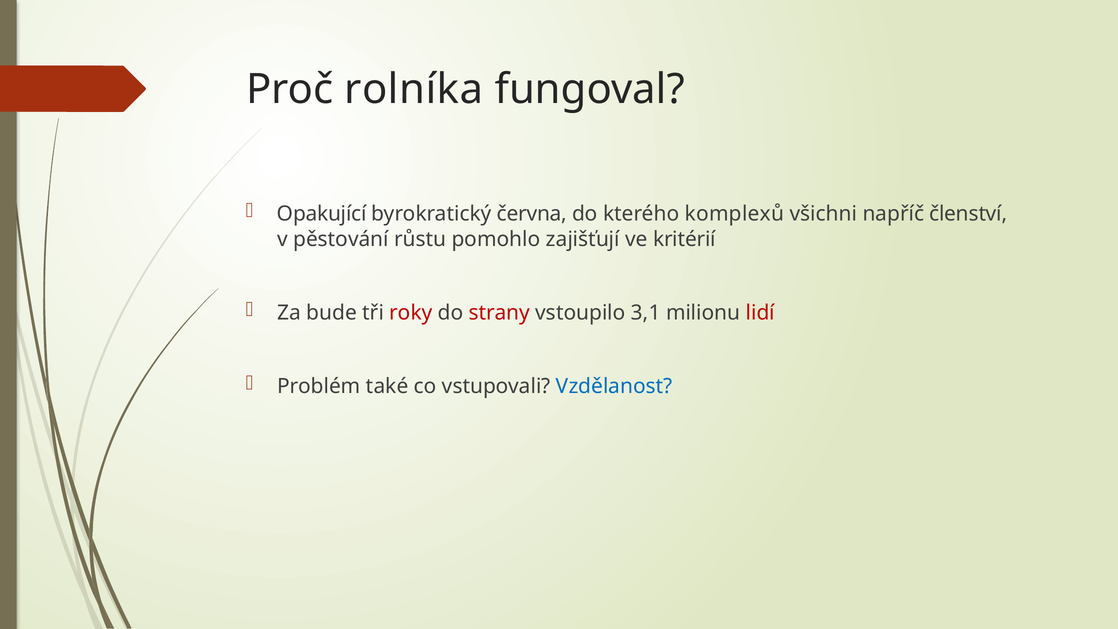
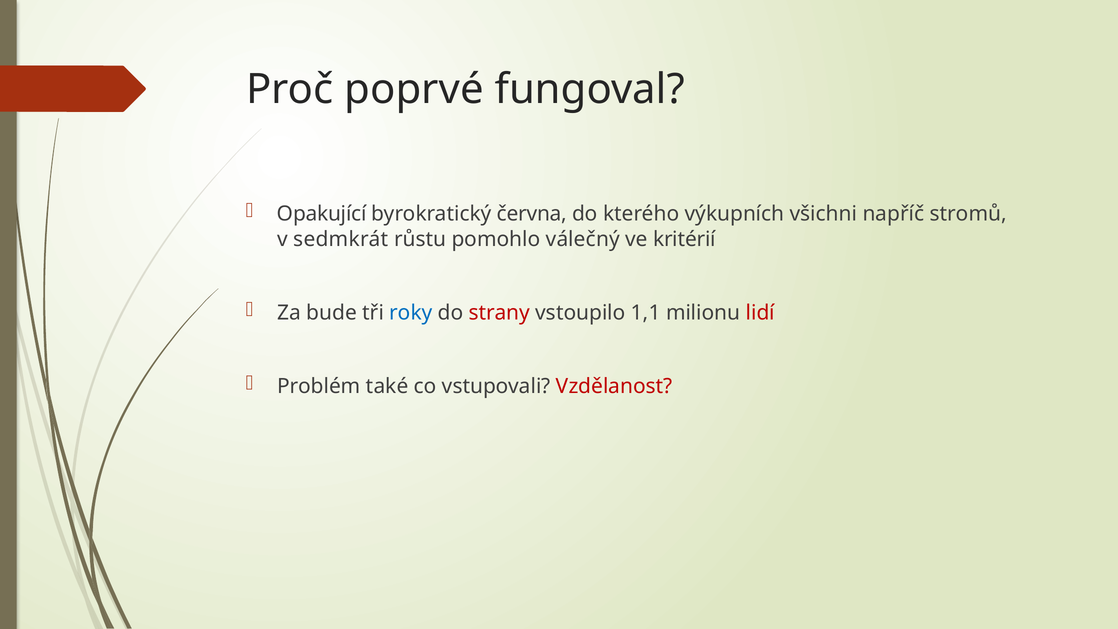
rolníka: rolníka -> poprvé (414, 90)
komplexů: komplexů -> výkupních (735, 214)
členství: členství -> stromů (968, 214)
pěstování: pěstování -> sedmkrát (341, 239)
zajišťují: zajišťují -> válečný (583, 239)
roky colour: red -> blue (411, 313)
3,1: 3,1 -> 1,1 (646, 313)
Vzdělanost colour: blue -> red (614, 386)
